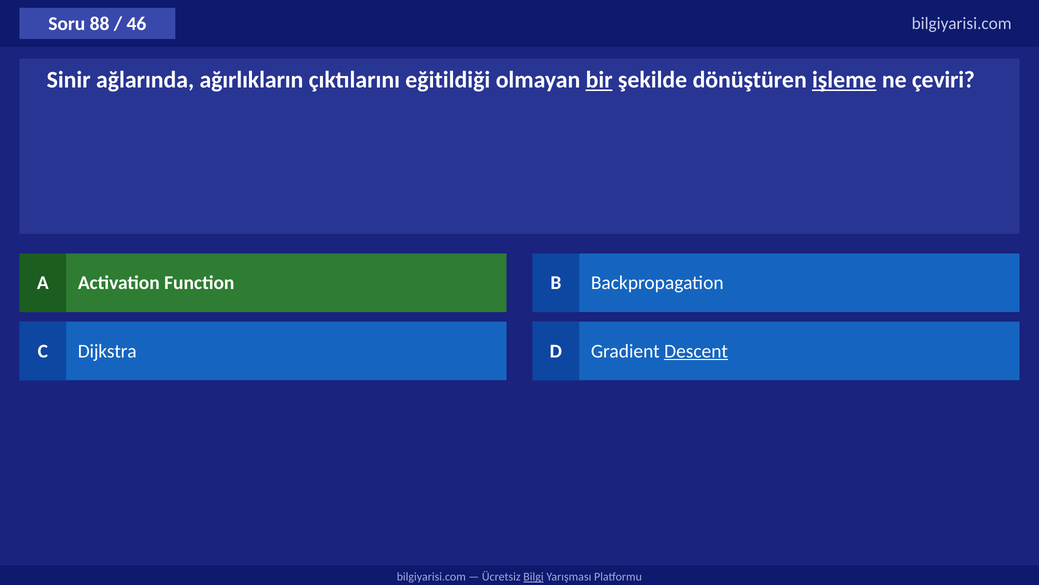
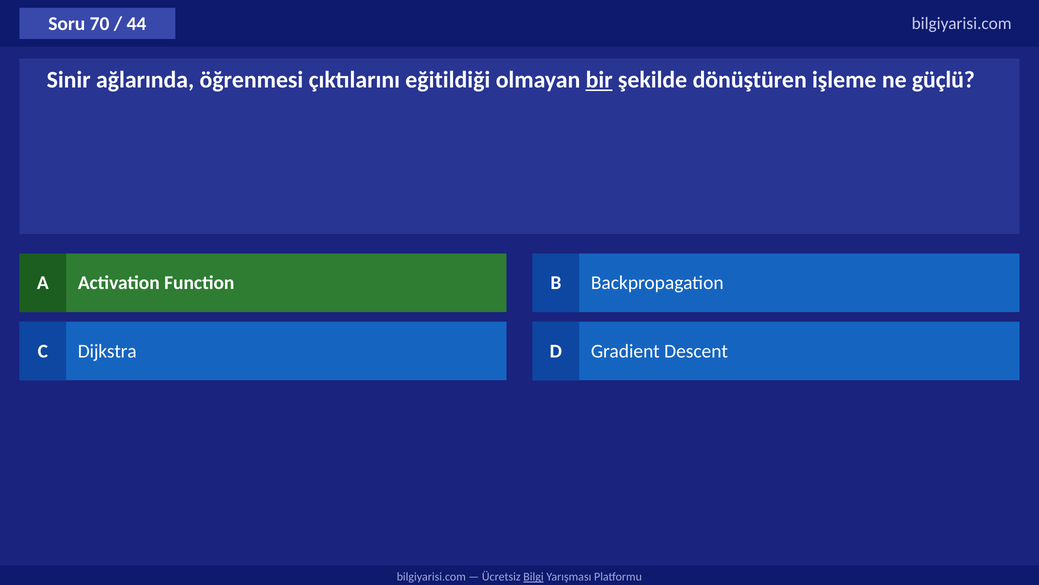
88: 88 -> 70 (100, 24)
46: 46 -> 44 (136, 24)
ağırlıkların: ağırlıkların -> öğrenmesi (251, 80)
işleme underline: present -> none (844, 80)
çeviri: çeviri -> güçlü (943, 80)
Descent underline: present -> none (696, 351)
